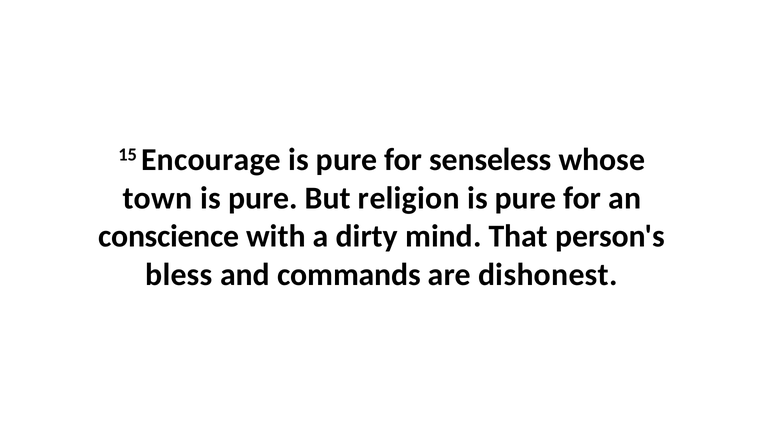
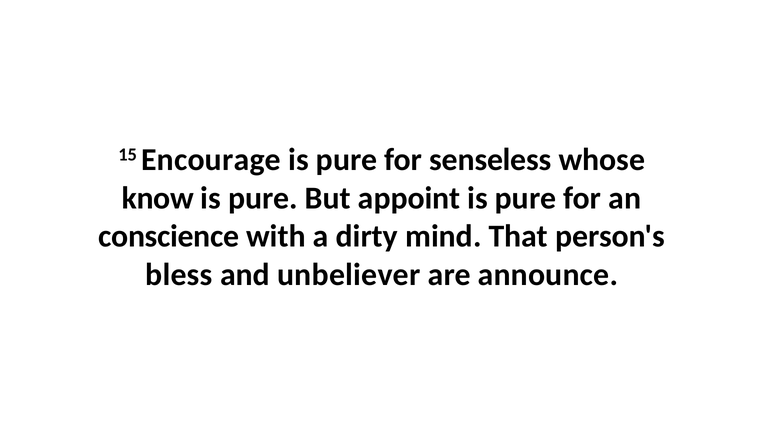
town: town -> know (158, 198)
religion: religion -> appoint (409, 198)
commands: commands -> unbeliever (349, 274)
dishonest: dishonest -> announce (548, 274)
